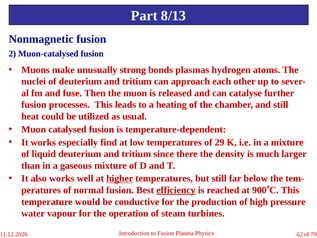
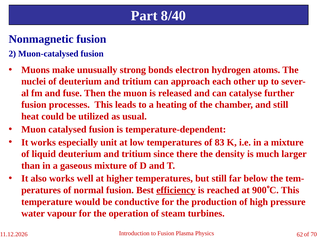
8/13: 8/13 -> 8/40 (174, 16)
plasmas: plasmas -> electron (192, 70)
find: find -> unit (109, 142)
29: 29 -> 83 (220, 142)
higher underline: present -> none (120, 178)
